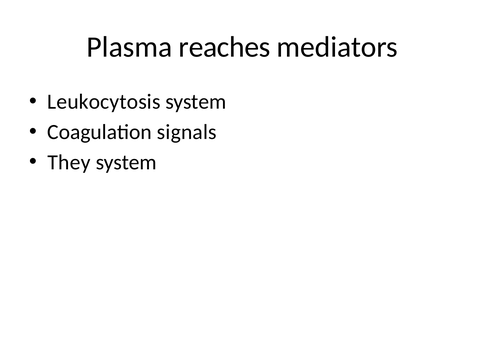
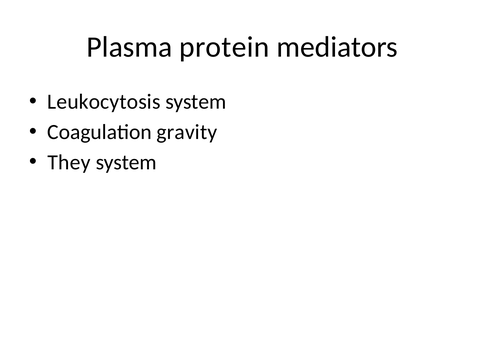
reaches: reaches -> protein (224, 47)
signals: signals -> gravity (187, 132)
